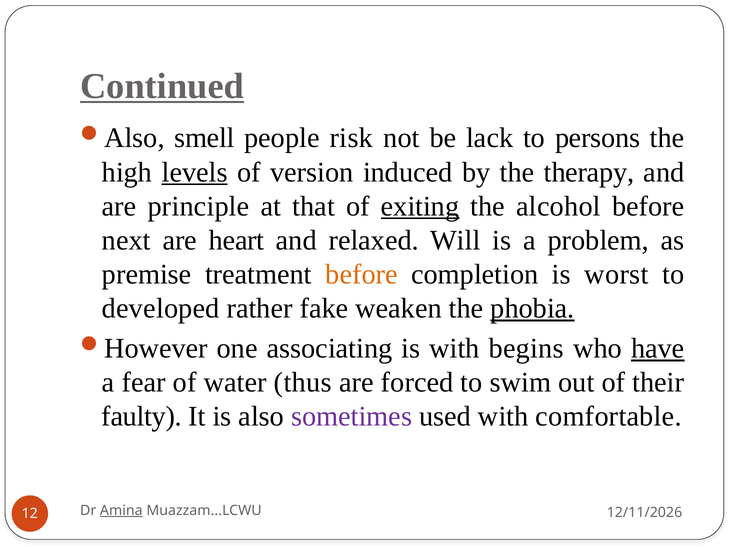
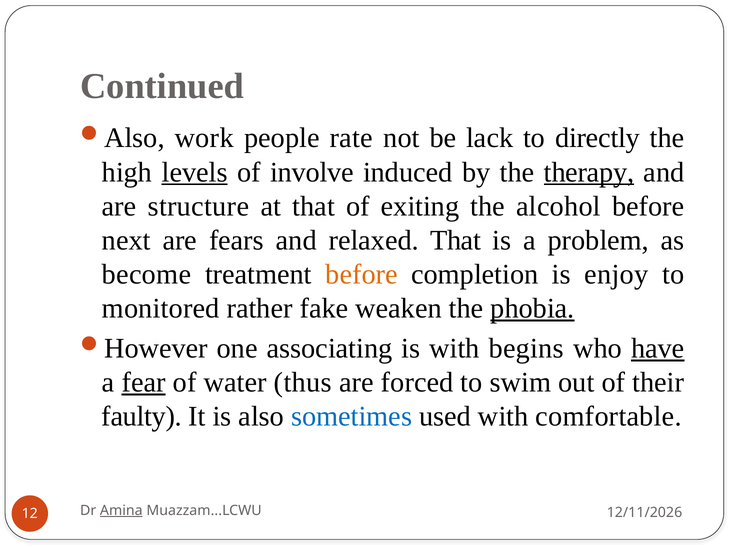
Continued underline: present -> none (162, 86)
smell: smell -> work (204, 138)
risk: risk -> rate (351, 138)
persons: persons -> directly (598, 138)
version: version -> involve (312, 172)
therapy underline: none -> present (589, 172)
principle: principle -> structure (198, 206)
exiting underline: present -> none (420, 206)
heart: heart -> fears (236, 240)
relaxed Will: Will -> That (456, 240)
premise: premise -> become (147, 274)
worst: worst -> enjoy (617, 274)
developed: developed -> monitored (161, 308)
fear underline: none -> present (144, 382)
sometimes colour: purple -> blue (352, 416)
